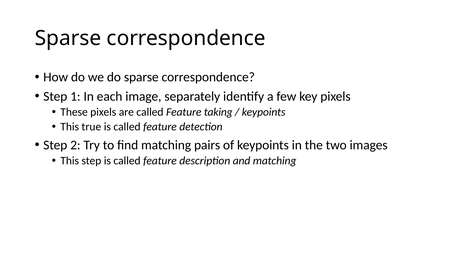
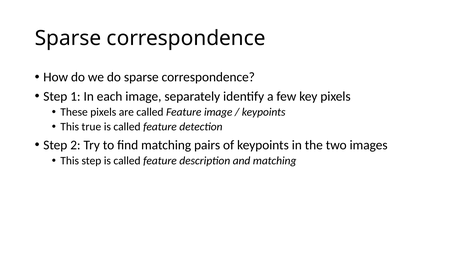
Feature taking: taking -> image (218, 112)
